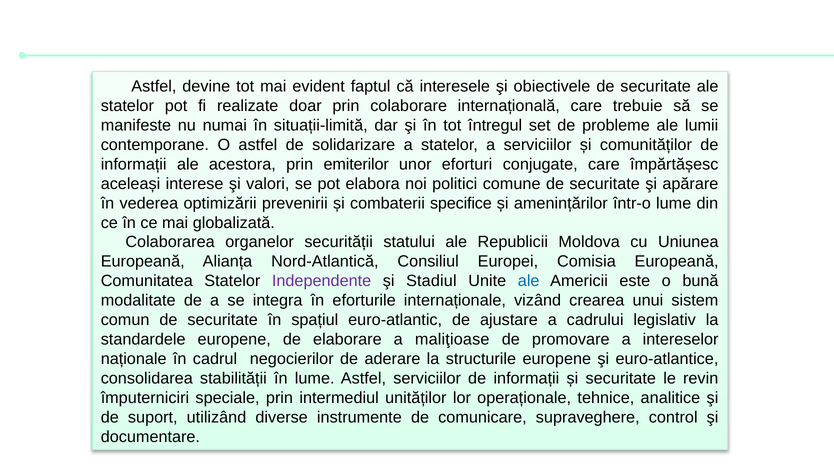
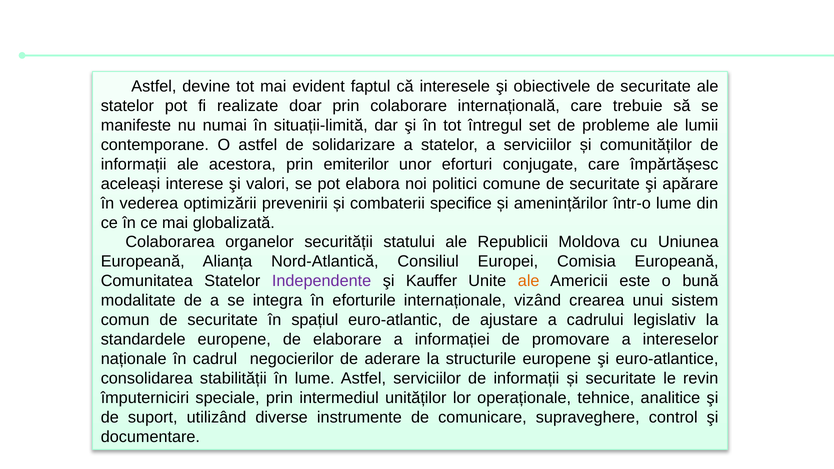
Stadiul: Stadiul -> Kauffer (432, 281)
ale colour: blue -> orange (529, 281)
maliţioase: maliţioase -> informației (452, 340)
